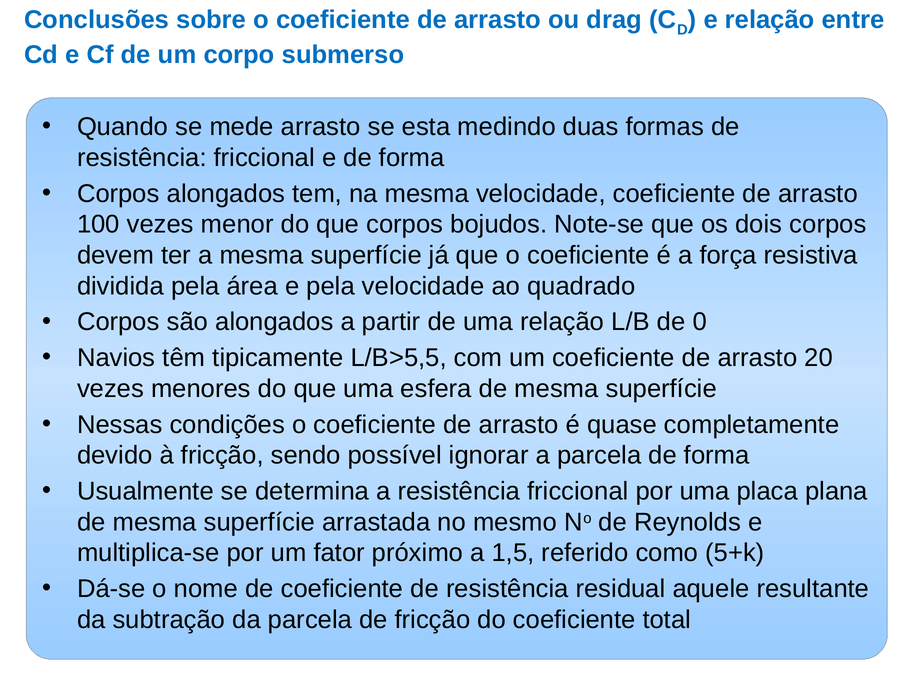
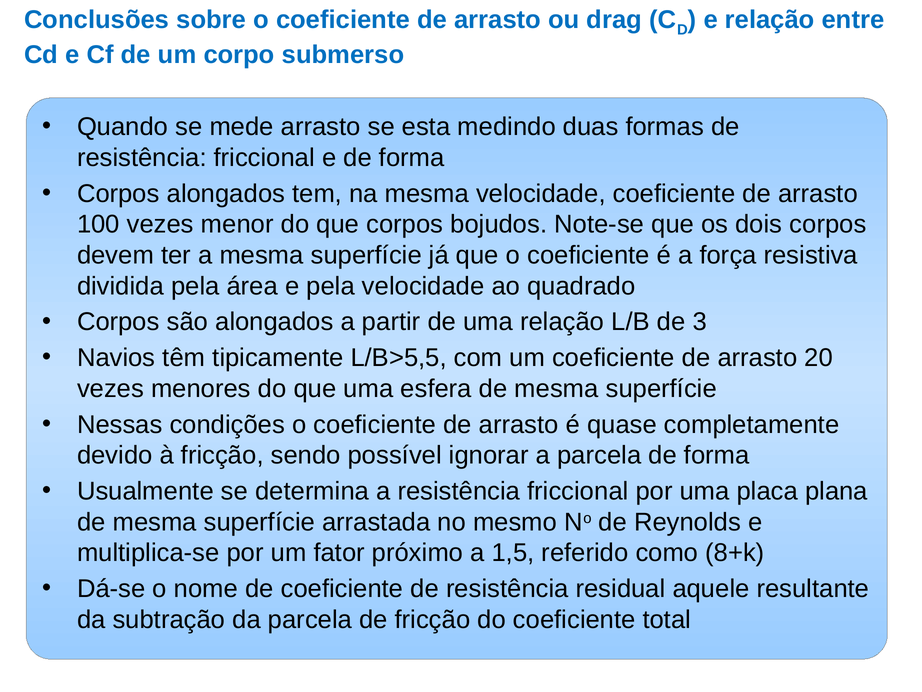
0: 0 -> 3 (700, 322)
5+k: 5+k -> 8+k (735, 553)
